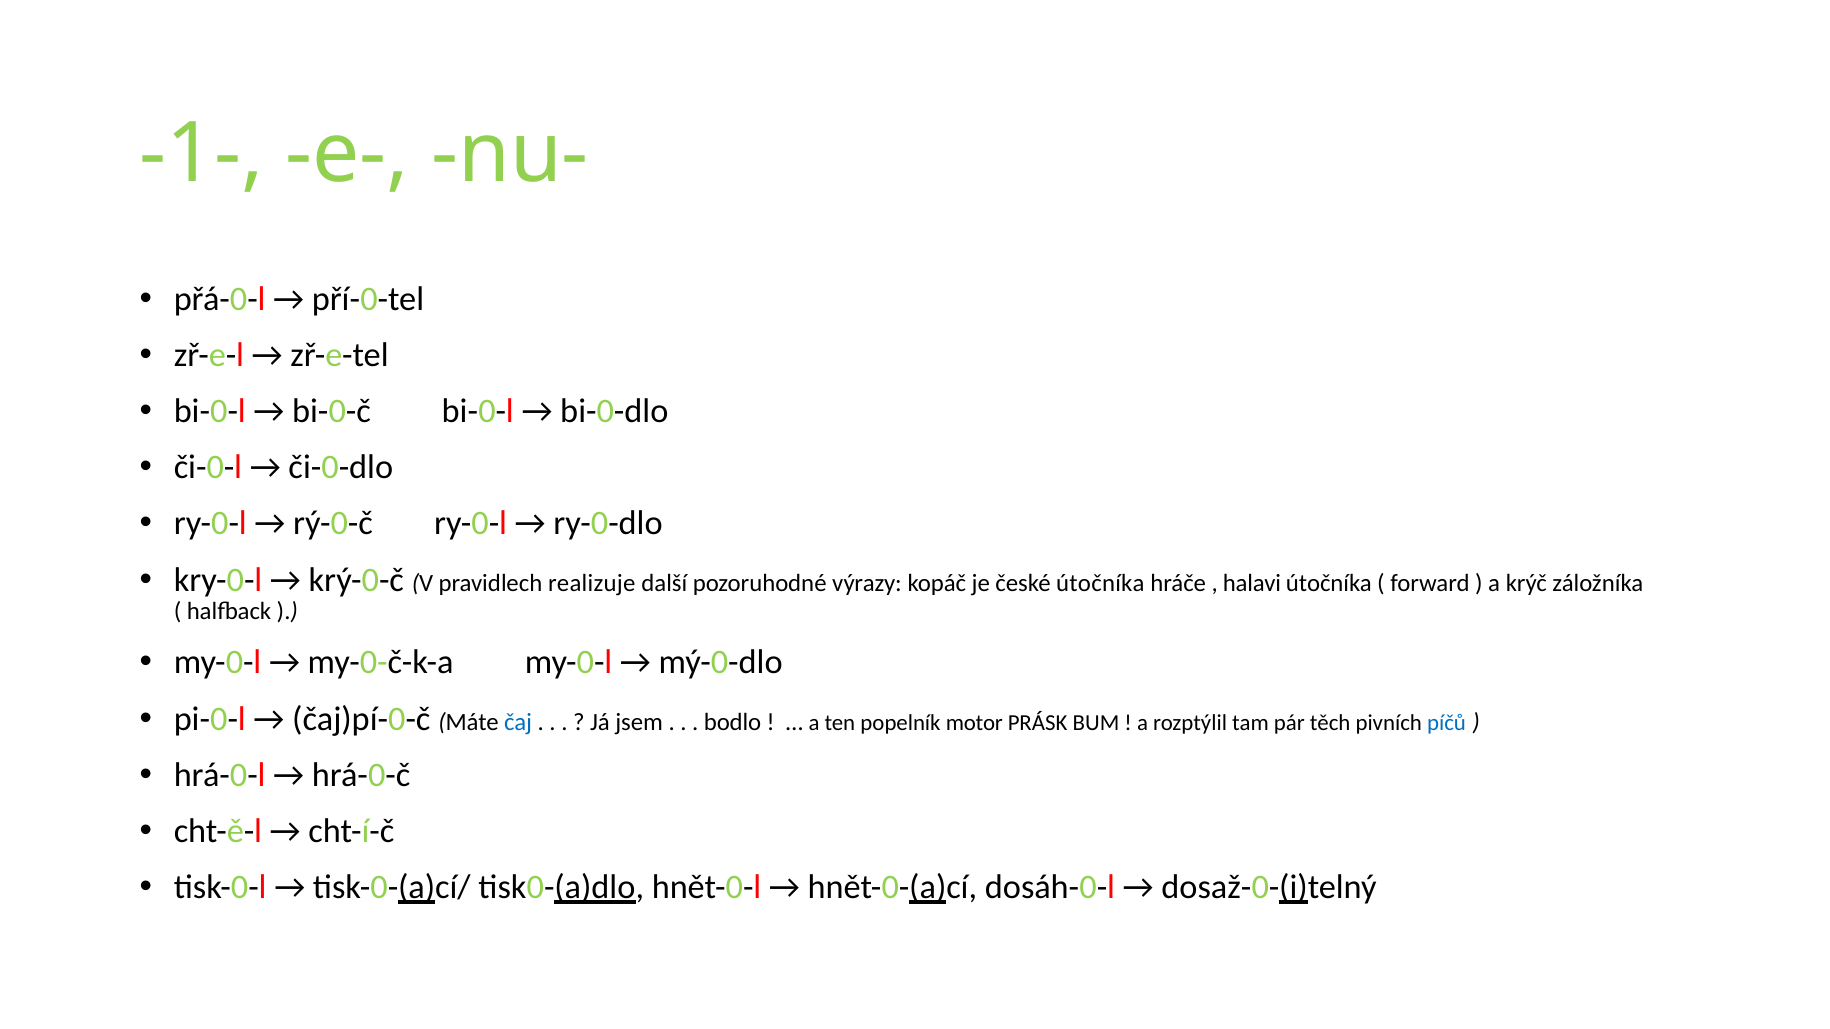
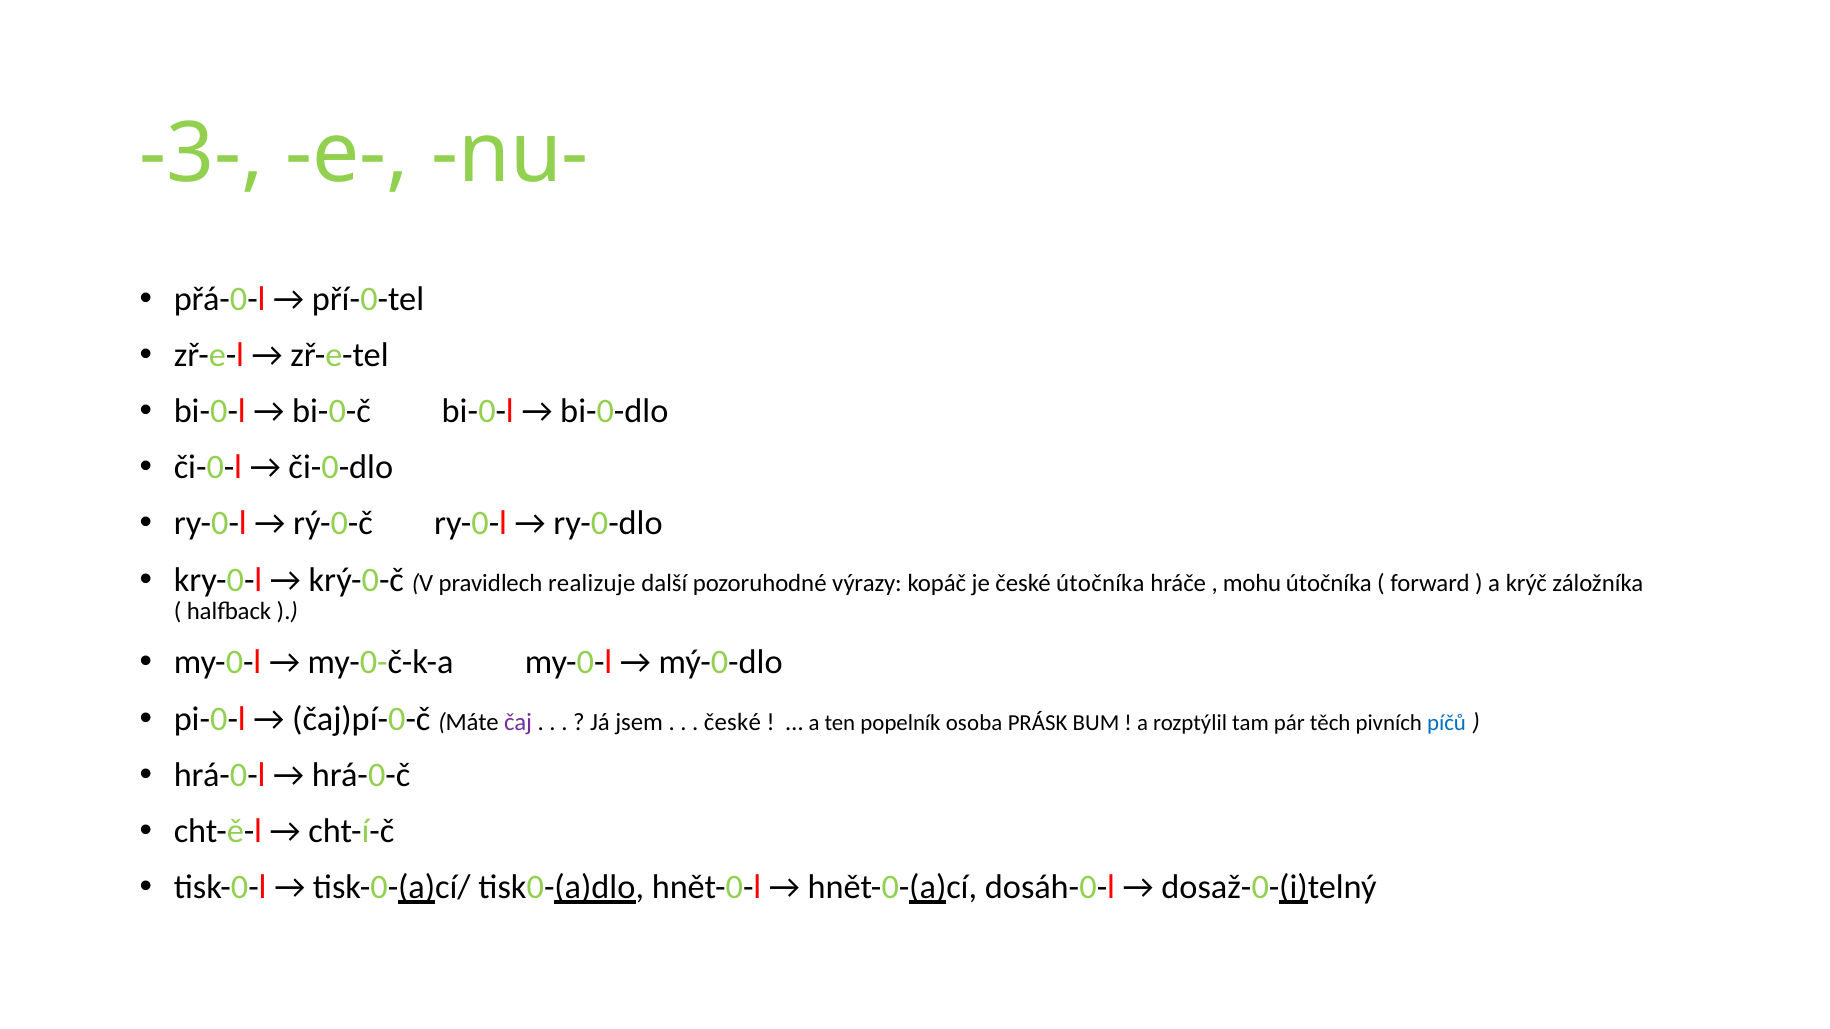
-1-: -1- -> -3- (202, 154)
halavi: halavi -> mohu (1252, 583)
čaj colour: blue -> purple (518, 722)
bodlo: bodlo -> české (732, 722)
motor: motor -> osoba (974, 723)
